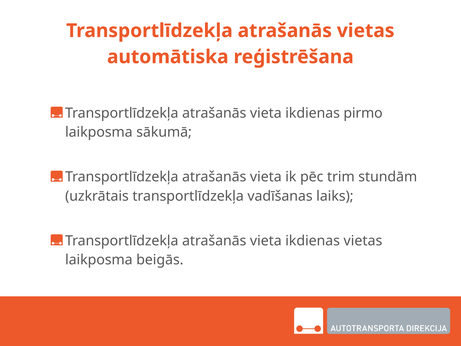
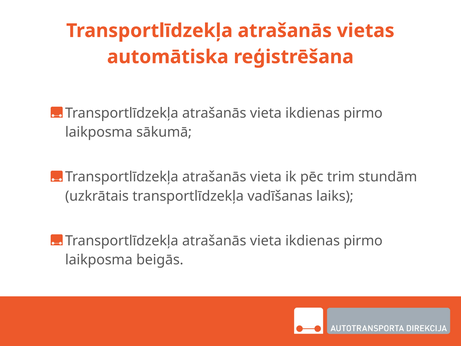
vietas: vietas -> pirmo (363, 241)
